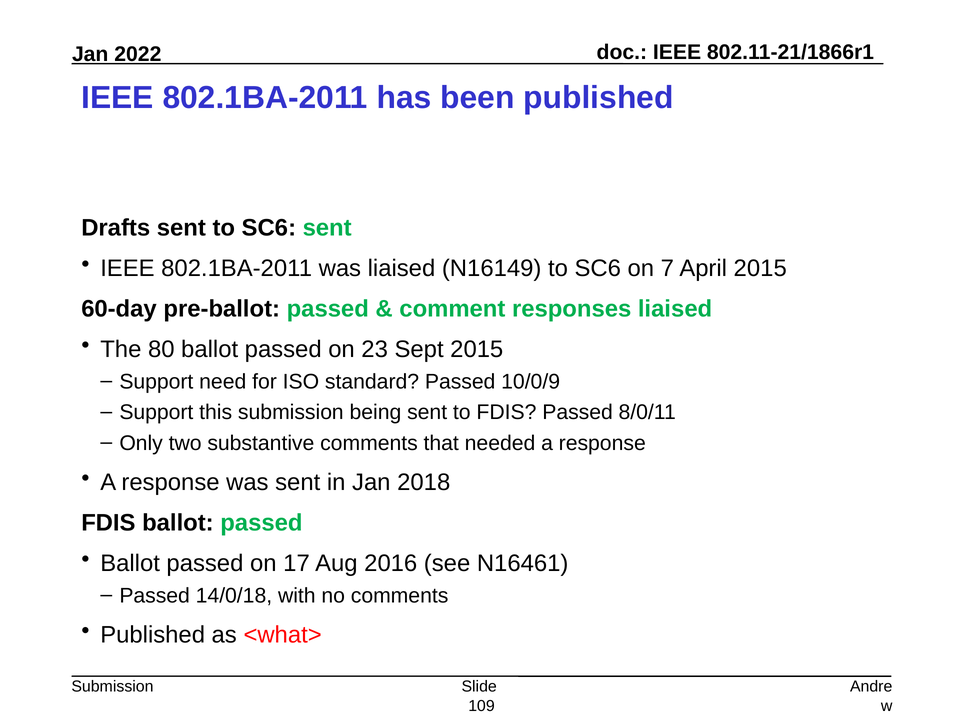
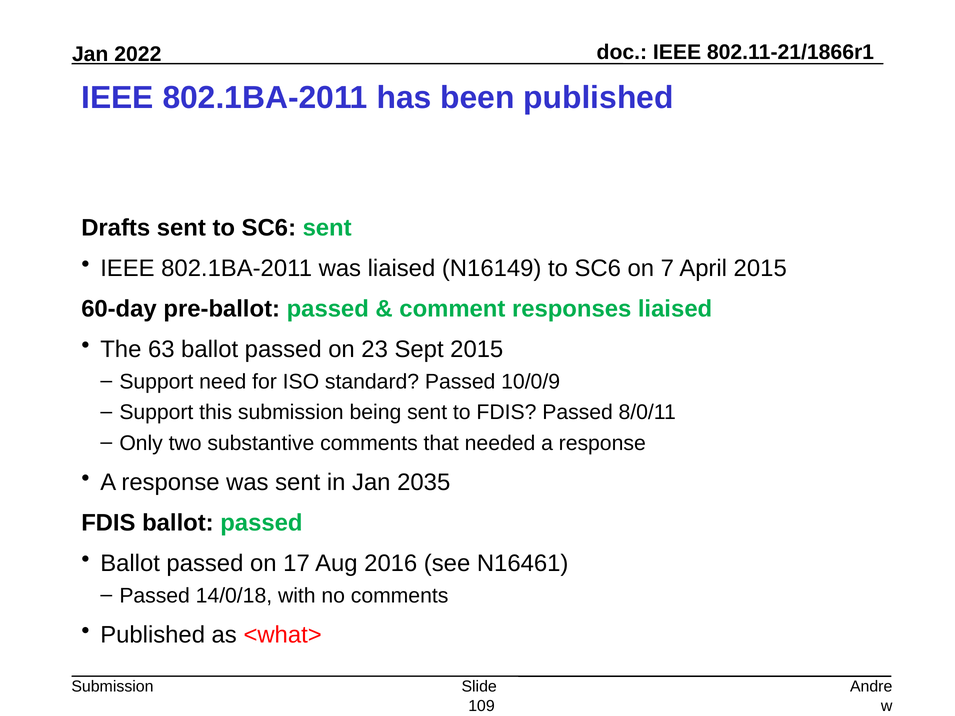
80: 80 -> 63 (161, 350)
2018: 2018 -> 2035 (424, 482)
